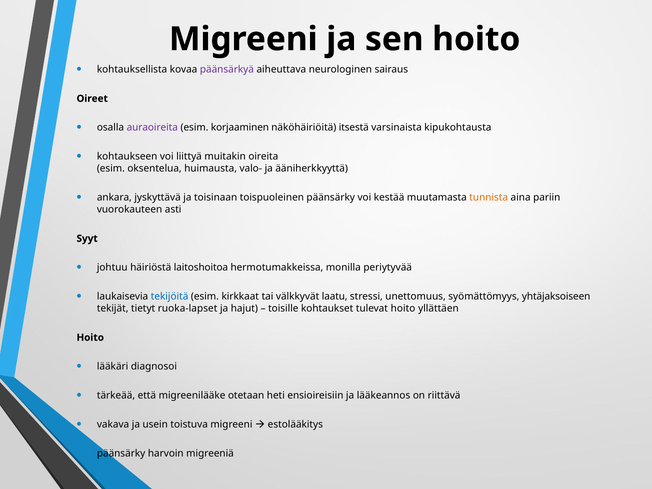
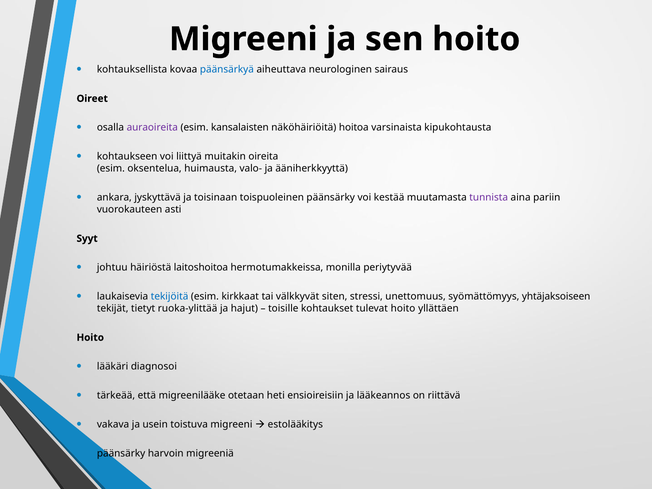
päänsärkyä colour: purple -> blue (227, 70)
korjaaminen: korjaaminen -> kansalaisten (240, 128)
itsestä: itsestä -> hoitoa (354, 128)
tunnista colour: orange -> purple (489, 198)
laatu: laatu -> siten (335, 297)
ruoka-lapset: ruoka-lapset -> ruoka-ylittää (188, 308)
